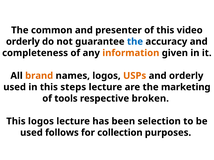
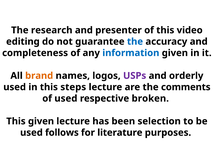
common: common -> research (52, 30)
orderly: orderly -> editing (23, 42)
information colour: orange -> blue (131, 53)
USPs colour: orange -> purple (135, 76)
marketing: marketing -> comments (186, 87)
of tools: tools -> used (66, 99)
This logos: logos -> given (41, 122)
collection: collection -> literature (120, 133)
